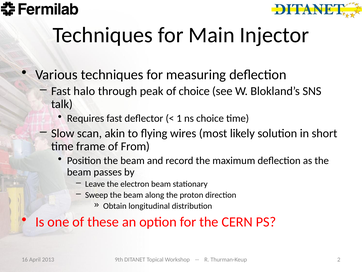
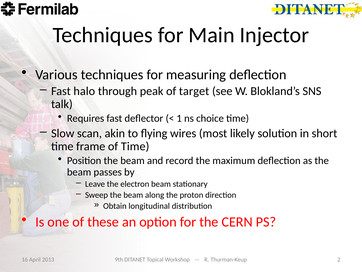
of choice: choice -> target (194, 91)
of From: From -> Time (135, 146)
